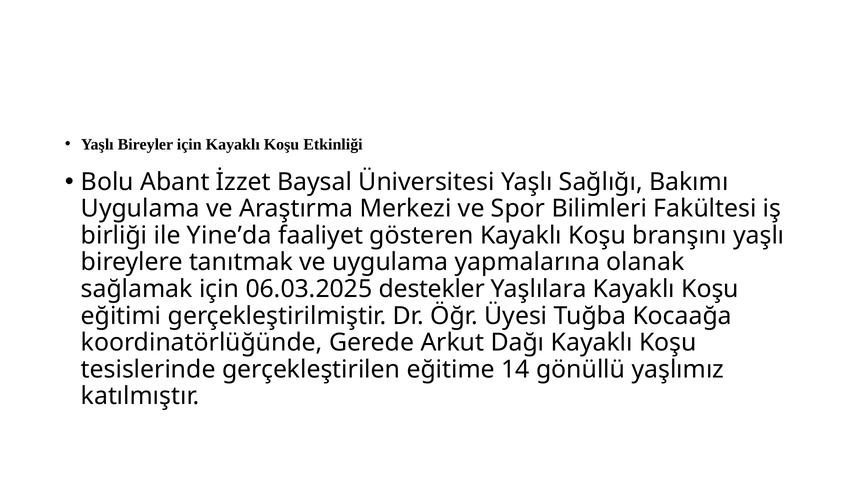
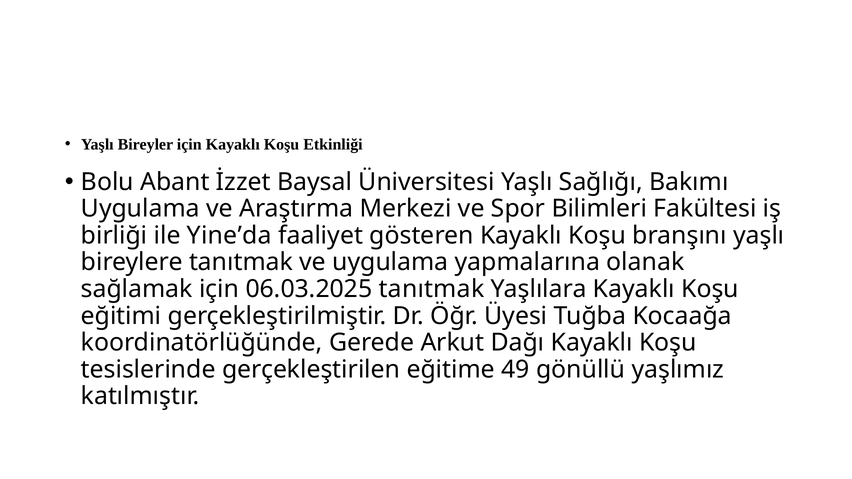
06.03.2025 destekler: destekler -> tanıtmak (432, 289)
14: 14 -> 49 (515, 370)
